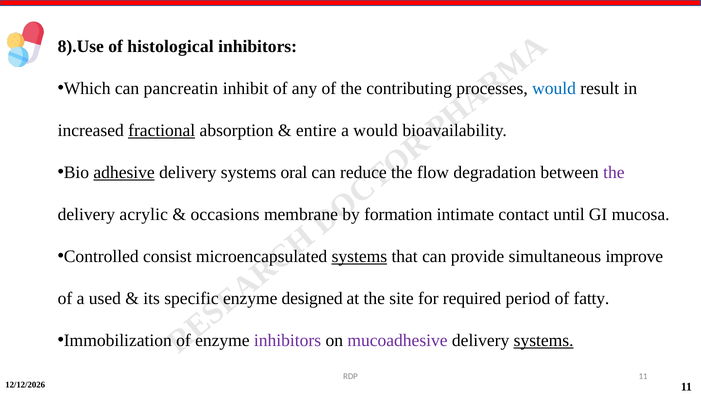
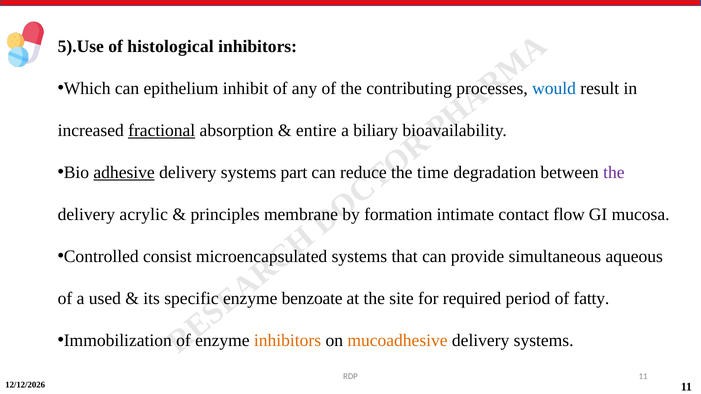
8).Use: 8).Use -> 5).Use (81, 46)
pancreatin: pancreatin -> epithelium (181, 88)
a would: would -> biliary (376, 130)
oral: oral -> part (294, 173)
flow: flow -> time (433, 173)
occasions: occasions -> principles (225, 215)
until: until -> flow (569, 215)
systems underline: present -> none (359, 257)
improve: improve -> aqueous (634, 257)
designed: designed -> benzoate (312, 299)
inhibitors colour: purple -> orange (288, 341)
mucoadhesive colour: purple -> orange (398, 341)
systems underline: present -> none (544, 341)
